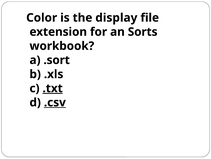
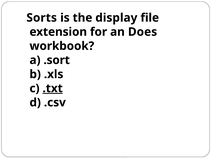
Color: Color -> Sorts (42, 18)
Sorts: Sorts -> Does (143, 32)
.csv underline: present -> none (55, 102)
